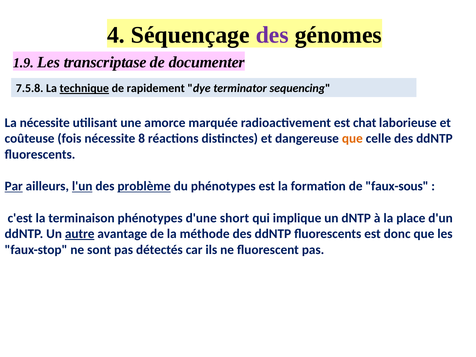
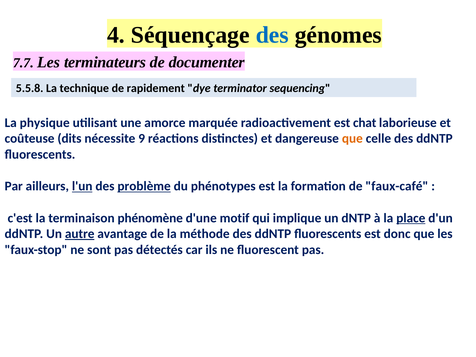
des colour: purple -> blue (272, 35)
1.9: 1.9 -> 7.7 (23, 63)
transcriptase: transcriptase -> terminateurs (105, 62)
7.5.8: 7.5.8 -> 5.5.8 (30, 88)
technique underline: present -> none (84, 88)
La nécessite: nécessite -> physique (45, 123)
fois: fois -> dits (69, 139)
8: 8 -> 9 (142, 139)
Par underline: present -> none (14, 186)
faux-sous: faux-sous -> faux-café (397, 186)
terminaison phénotypes: phénotypes -> phénomène (150, 218)
short: short -> motif (235, 218)
place underline: none -> present (411, 218)
